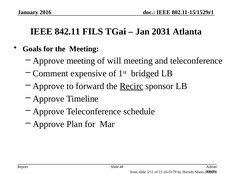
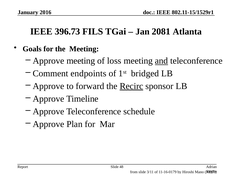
842.11: 842.11 -> 396.73 (67, 32)
2031: 2031 -> 2081 (161, 32)
will: will -> loss (114, 61)
and underline: none -> present (161, 61)
expensive: expensive -> endpoints (88, 73)
